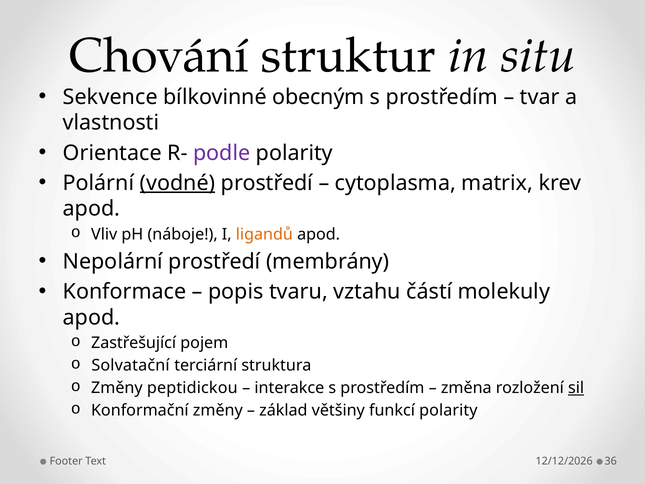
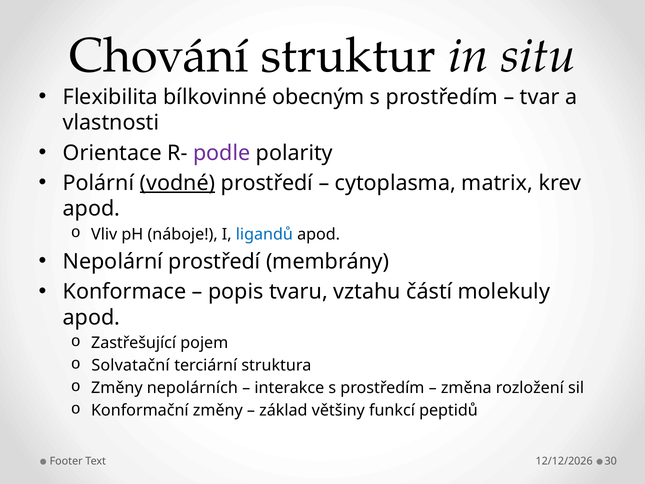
Sekvence: Sekvence -> Flexibilita (110, 97)
ligandů colour: orange -> blue (264, 234)
peptidickou: peptidickou -> nepolárních (192, 388)
sil underline: present -> none (576, 388)
funkcí polarity: polarity -> peptidů (448, 410)
36: 36 -> 30 (611, 461)
